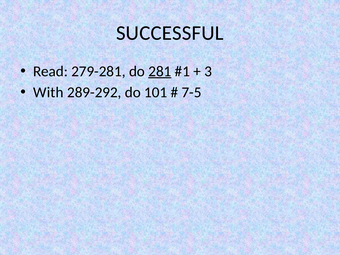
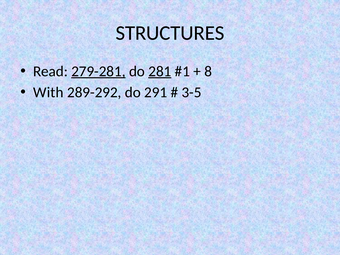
SUCCESSFUL: SUCCESSFUL -> STRUCTURES (170, 33)
279-281 underline: none -> present (98, 71)
3: 3 -> 8 (208, 71)
101: 101 -> 291 (156, 92)
7-5: 7-5 -> 3-5 (192, 92)
